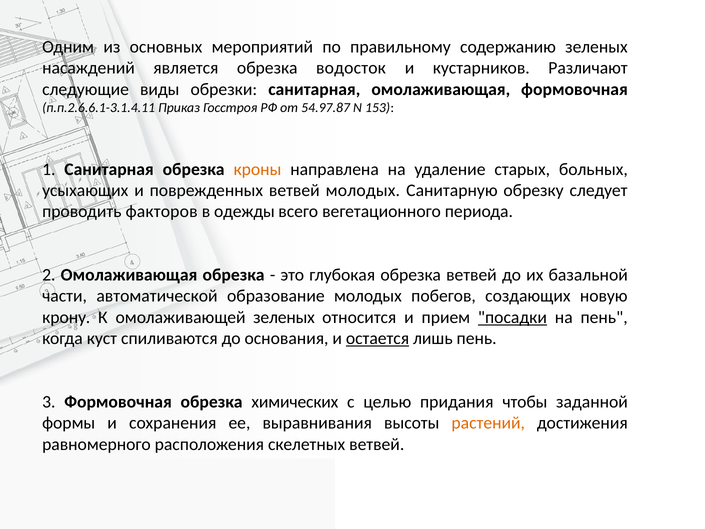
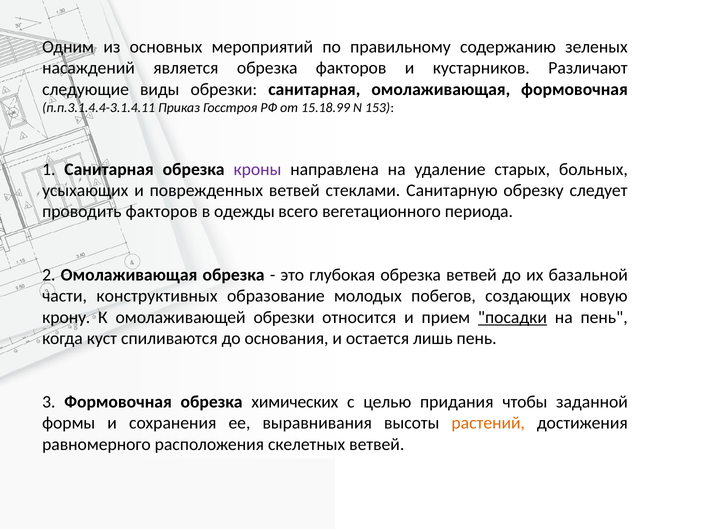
обрезка водосток: водосток -> факторов (351, 68)
п.п.2.6.6.1-3.1.4.11: п.п.2.6.6.1-3.1.4.11 -> п.п.3.1.4.4-3.1.4.11 (99, 108)
54.97.87: 54.97.87 -> 15.18.99 (326, 108)
кроны colour: orange -> purple (257, 169)
ветвей молодых: молодых -> стеклами (363, 190)
автоматической: автоматической -> конструктивных (157, 296)
омолаживающей зеленых: зеленых -> обрезки (284, 317)
остается underline: present -> none (378, 338)
